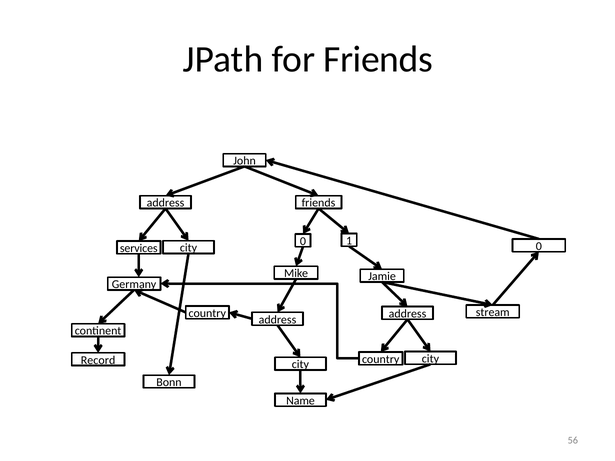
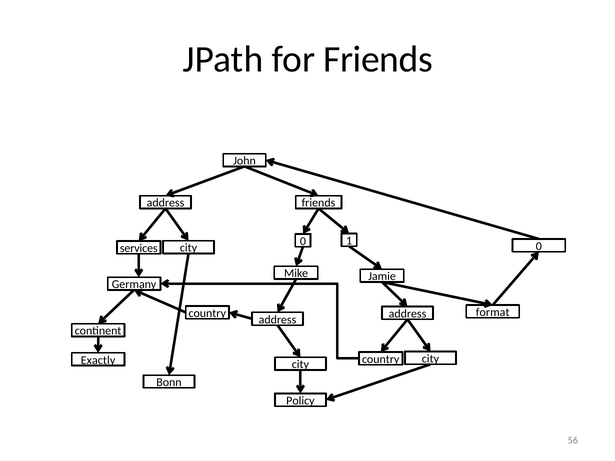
stream: stream -> format (493, 312)
Record: Record -> Exactly (98, 360)
Name: Name -> Policy (300, 401)
